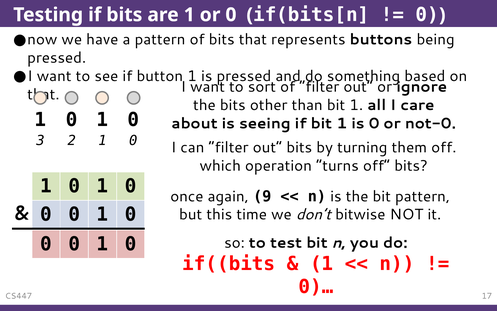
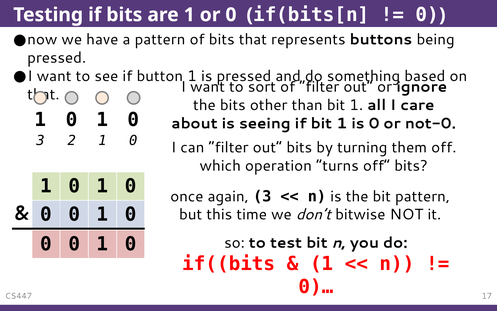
again 9: 9 -> 3 (262, 196)
